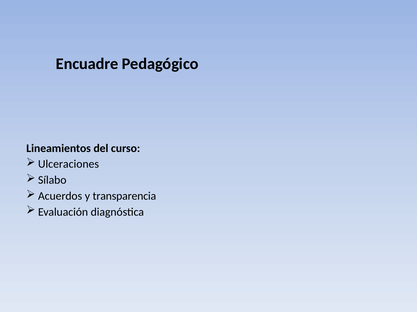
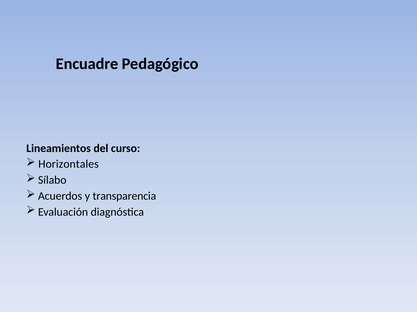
Ulceraciones: Ulceraciones -> Horizontales (68, 165)
